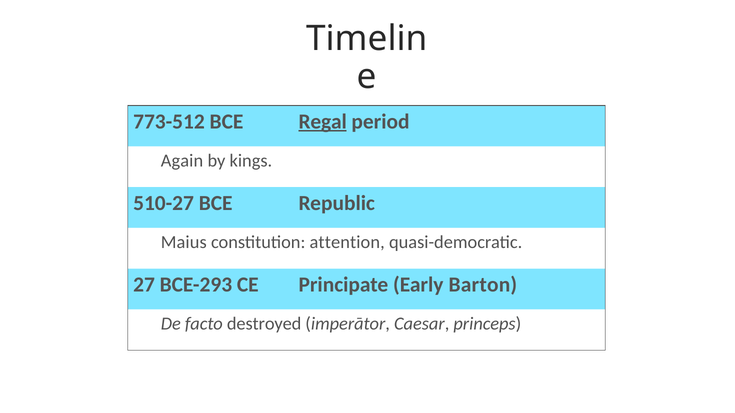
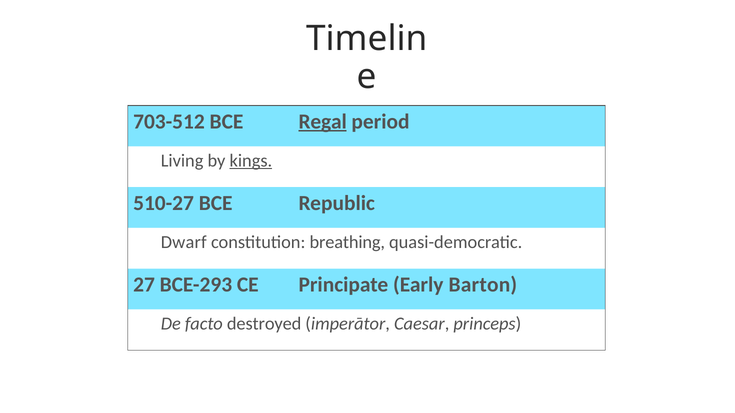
773-512: 773-512 -> 703-512 (169, 122)
Again: Again -> Living (182, 161)
kings underline: none -> present (251, 161)
Maius: Maius -> Dwarf (184, 242)
attention: attention -> breathing (347, 242)
